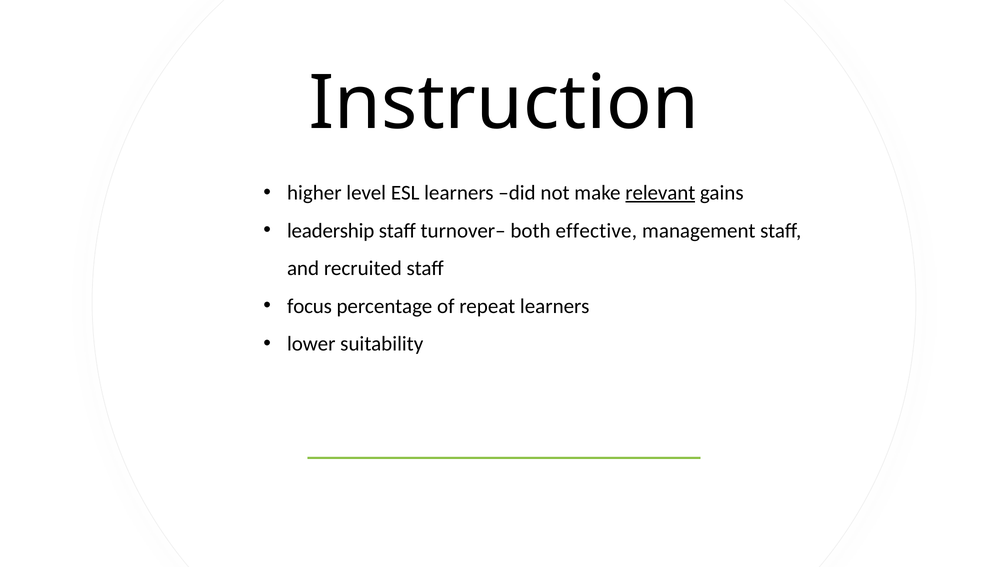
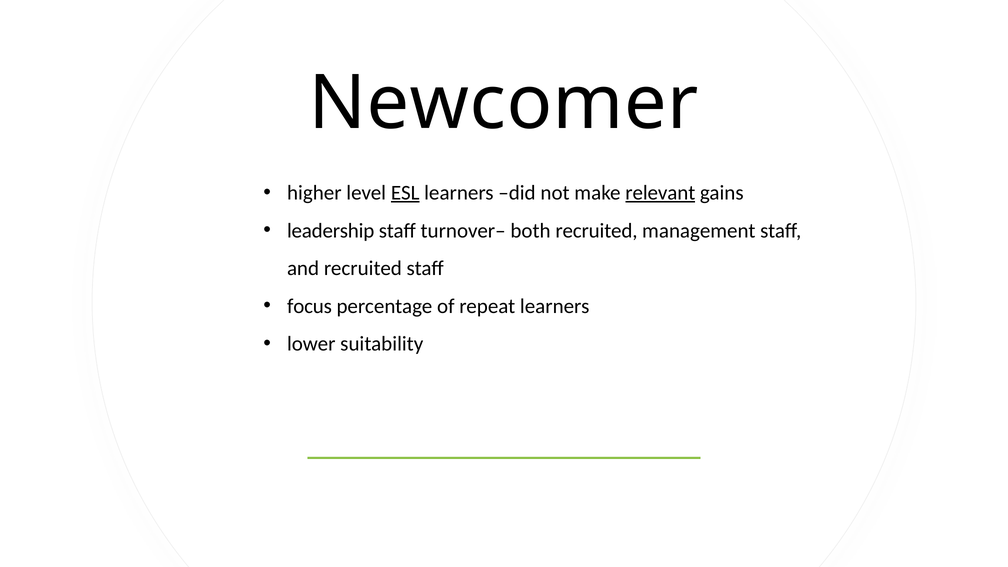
Instruction: Instruction -> Newcomer (504, 104)
ESL underline: none -> present (405, 193)
both effective: effective -> recruited (596, 231)
